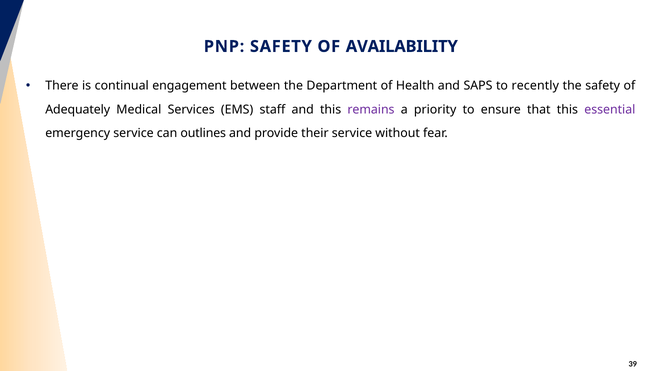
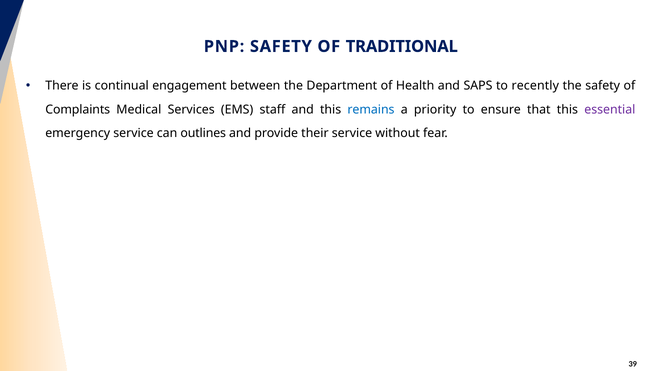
AVAILABILITY: AVAILABILITY -> TRADITIONAL (402, 46)
Adequately: Adequately -> Complaints (78, 109)
remains colour: purple -> blue (371, 109)
